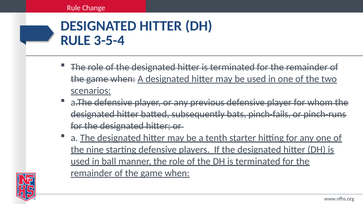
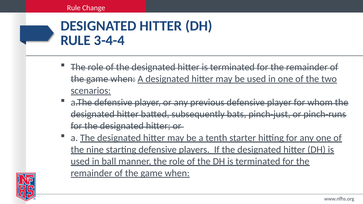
3-5-4: 3-5-4 -> 3-4-4 (109, 40)
pinch-fails: pinch-fails -> pinch-just (269, 114)
